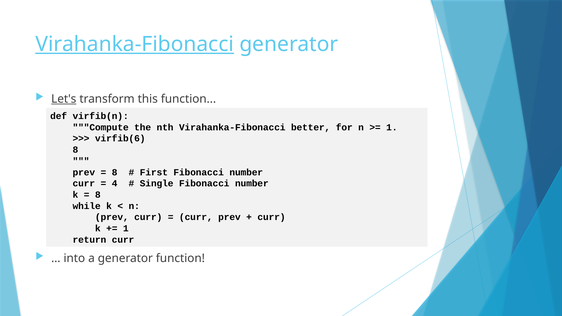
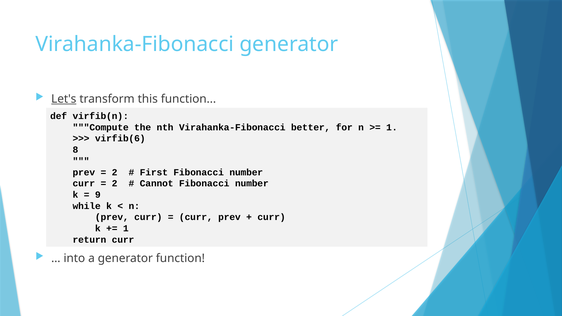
Virahanka-Fibonacci underline: present -> none (135, 44)
8: 8 -> 2 (115, 172)
4: 4 -> 2 (115, 184)
Single: Single -> Cannot (157, 184)
8: 8 -> 9 (98, 195)
